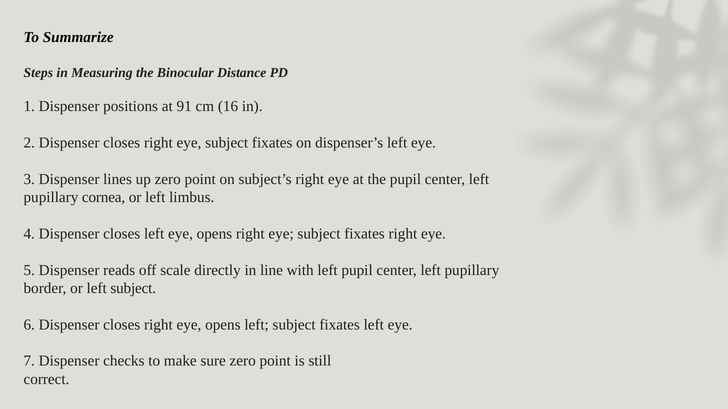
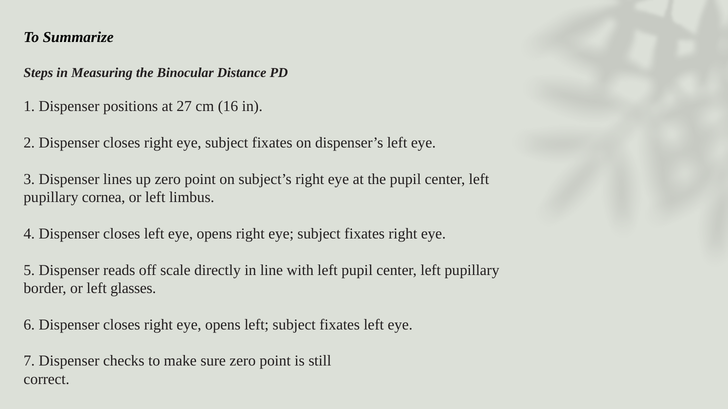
91: 91 -> 27 (184, 107)
or left subject: subject -> glasses (133, 289)
